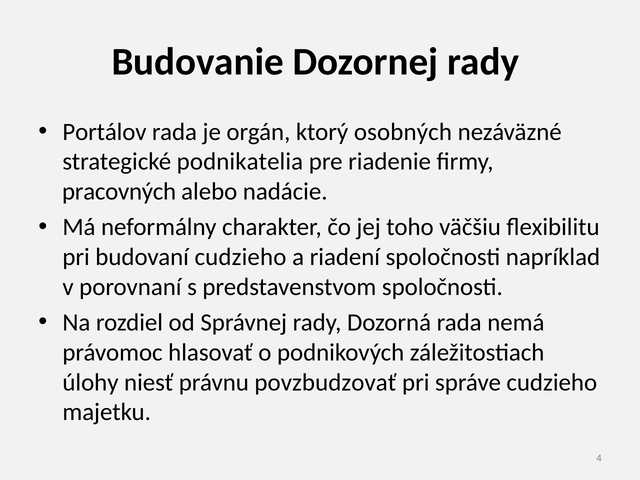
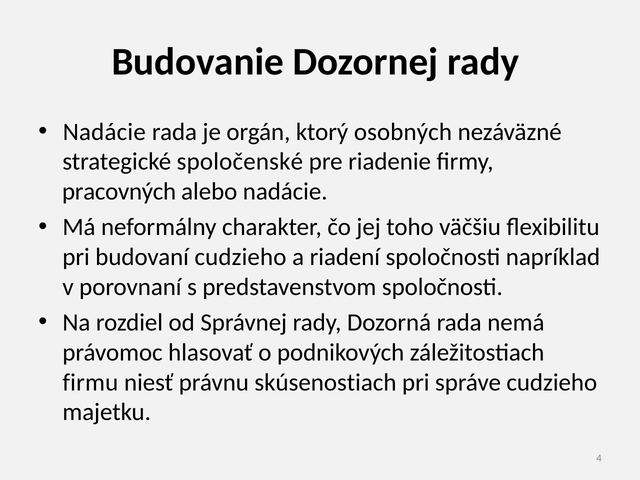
Portálov: Portálov -> Nadácie (104, 132)
podnikatelia: podnikatelia -> spoločenské (240, 162)
úlohy: úlohy -> firmu (90, 382)
povzbudzovať: povzbudzovať -> skúsenostiach (325, 382)
